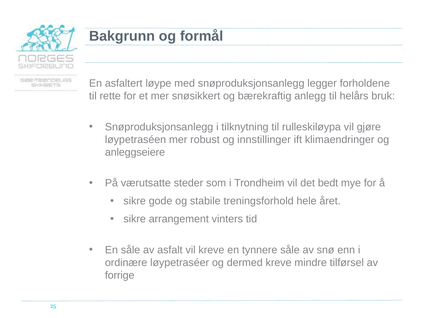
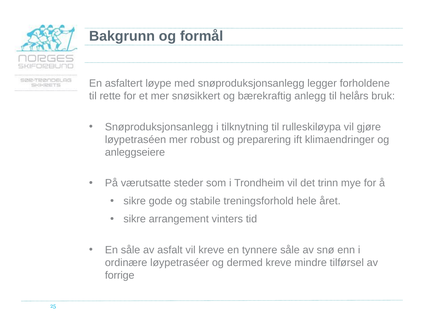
innstillinger: innstillinger -> preparering (264, 140)
bedt: bedt -> trinn (328, 183)
